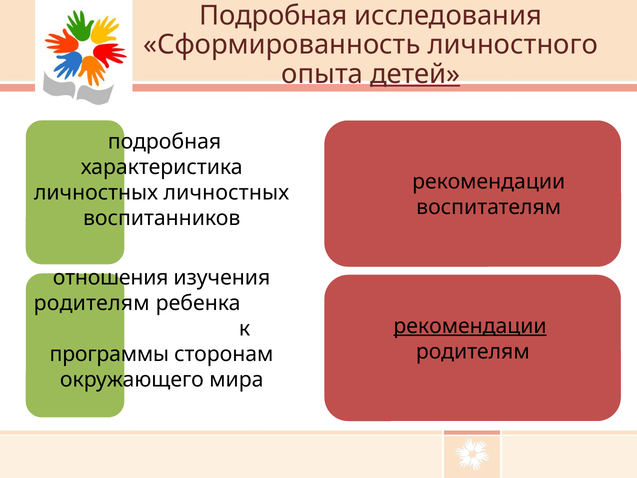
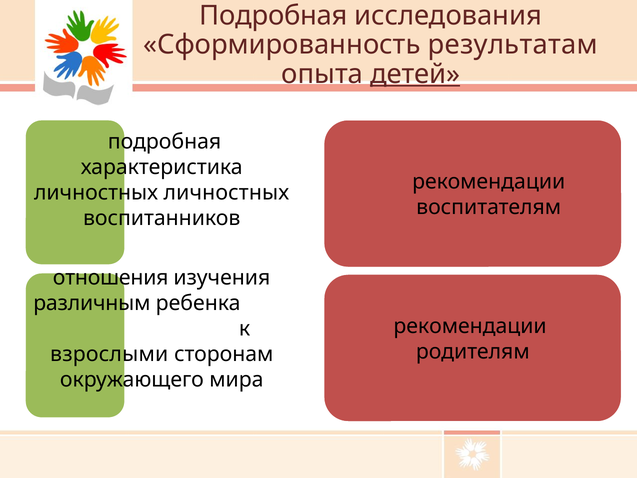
личностного: личностного -> результатам (513, 45)
родителям: родителям -> различным (92, 303)
рекомендации underline: present -> none (470, 326)
программы: программы -> взрослыми (109, 354)
